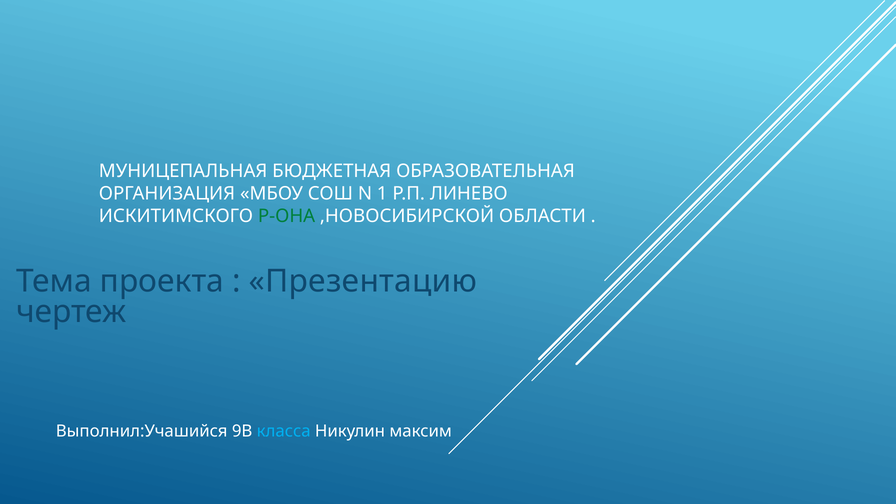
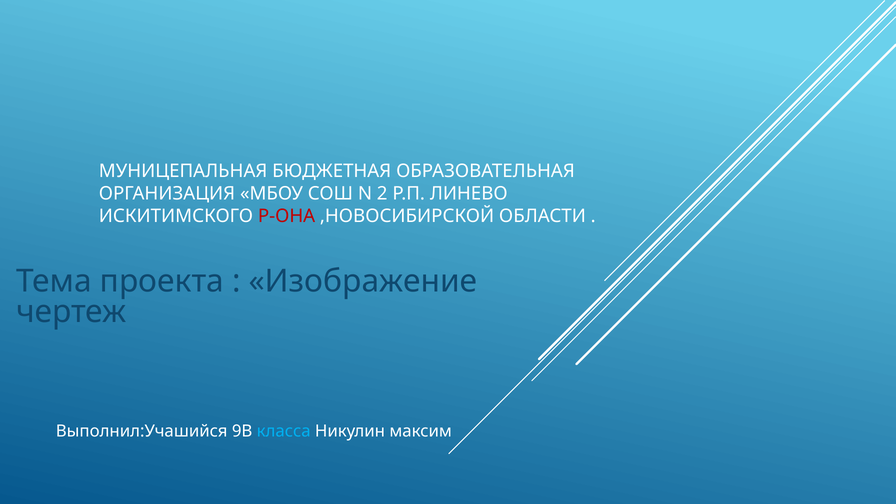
1: 1 -> 2 (382, 193)
Р-ОНА colour: green -> red (287, 216)
Презентацию: Презентацию -> Изображение (363, 281)
